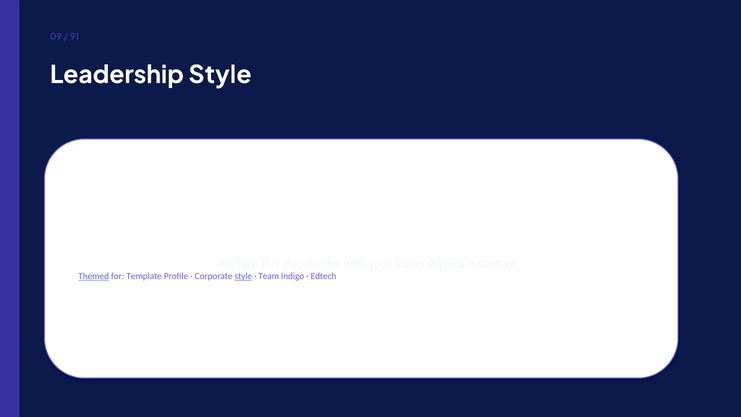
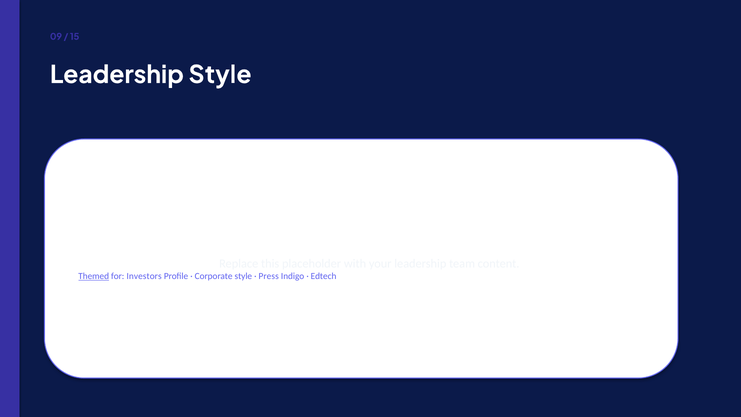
91: 91 -> 15 (75, 37)
Template: Template -> Investors (144, 276)
style underline: present -> none (243, 276)
Team: Team -> Press (269, 276)
